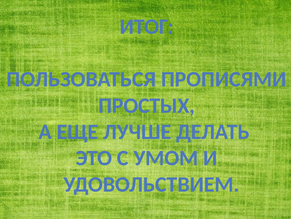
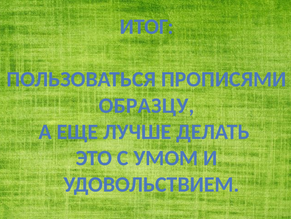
ПРОСТЫХ: ПРОСТЫХ -> ОБРАЗЦУ (146, 105)
